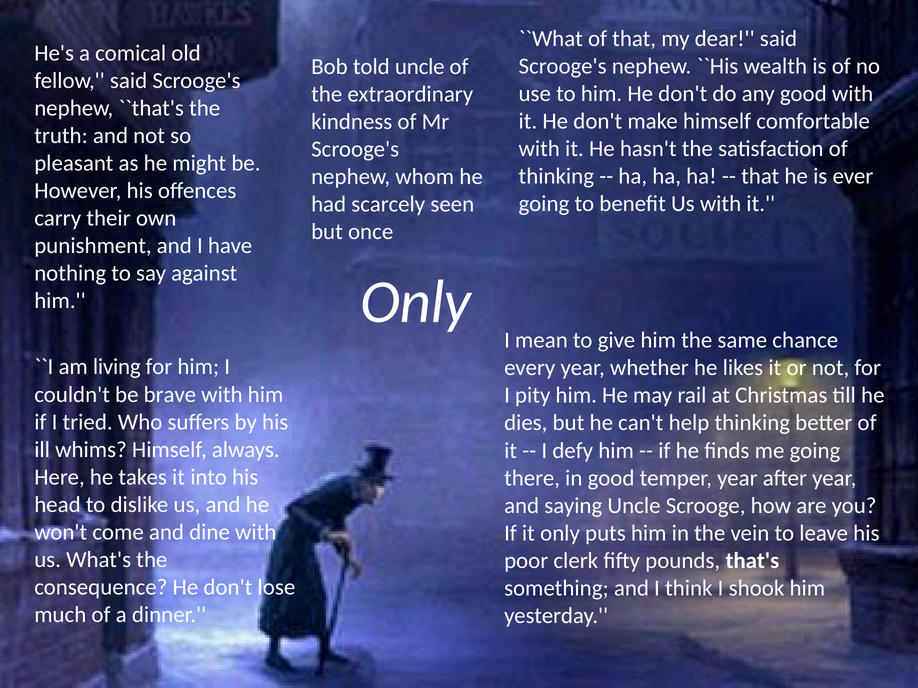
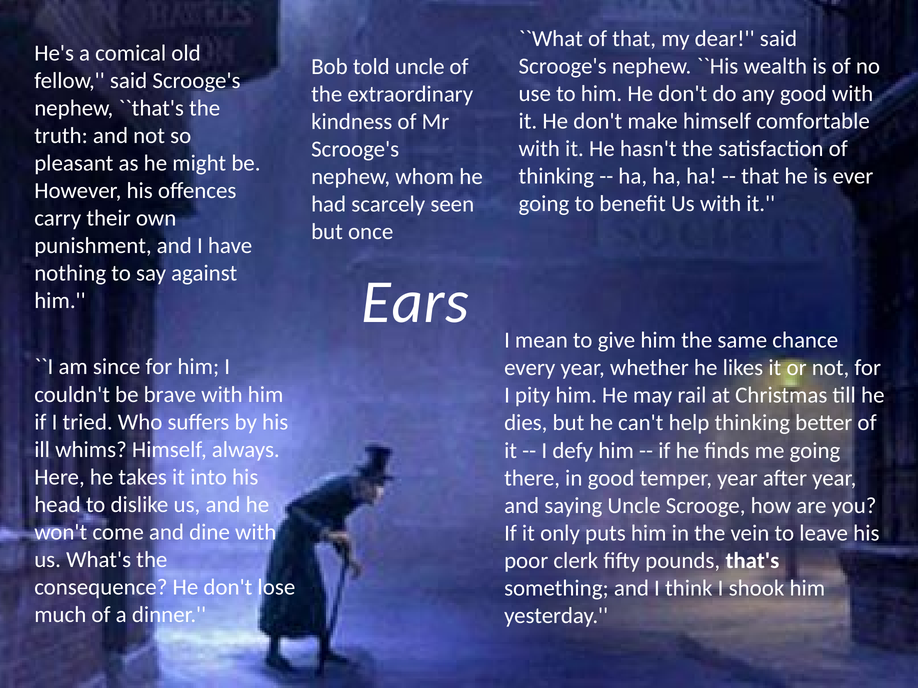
Only: Only -> Ears (415, 302)
living: living -> since (117, 367)
